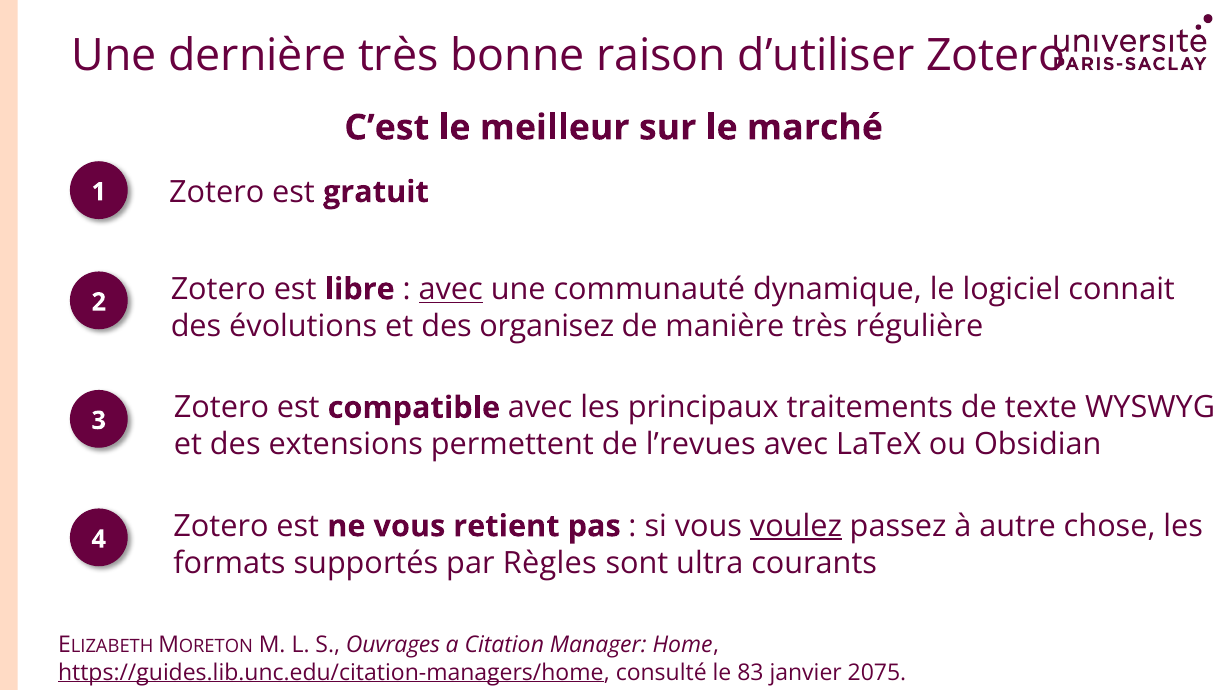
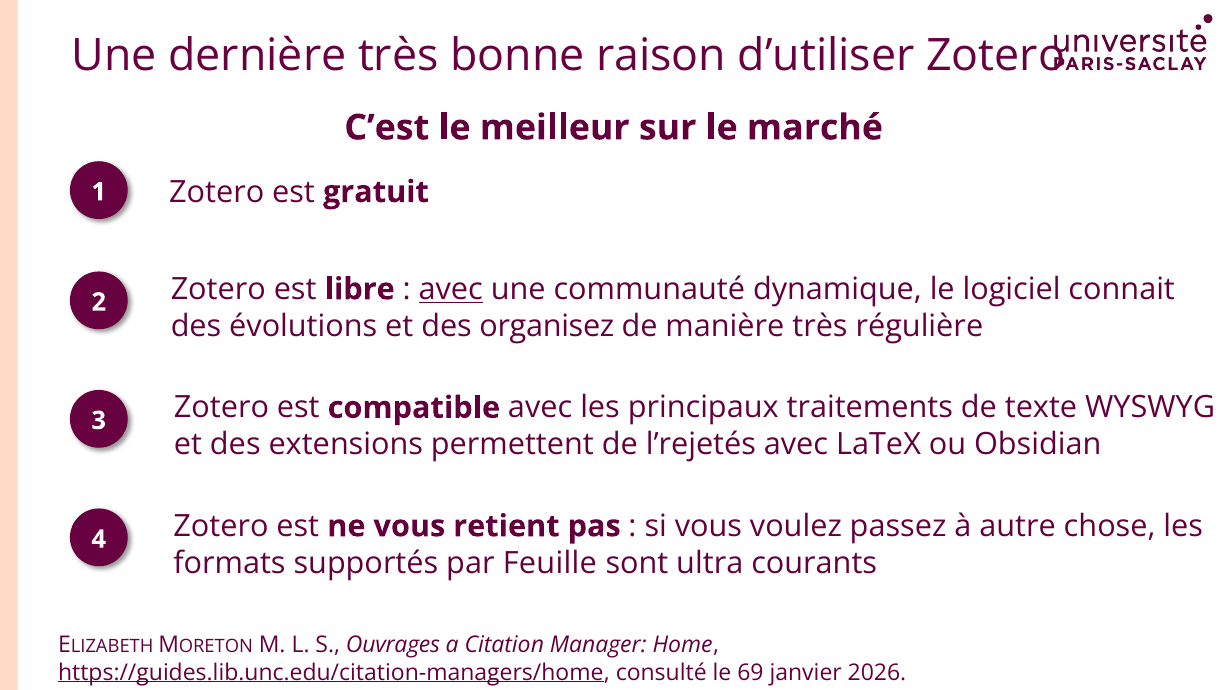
l’revues: l’revues -> l’rejetés (701, 445)
voulez underline: present -> none (796, 526)
Règles: Règles -> Feuille (550, 563)
83: 83 -> 69 (750, 673)
2075: 2075 -> 2026 (877, 673)
